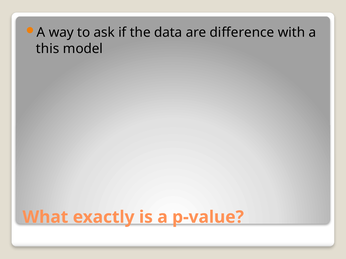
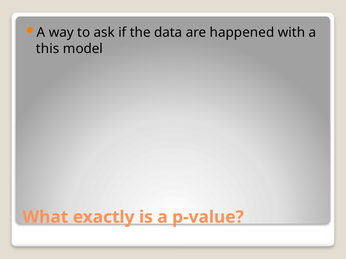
difference: difference -> happened (242, 33)
